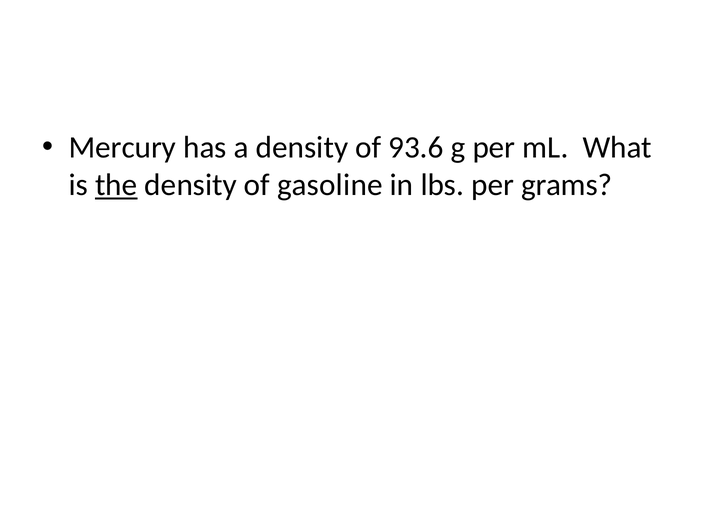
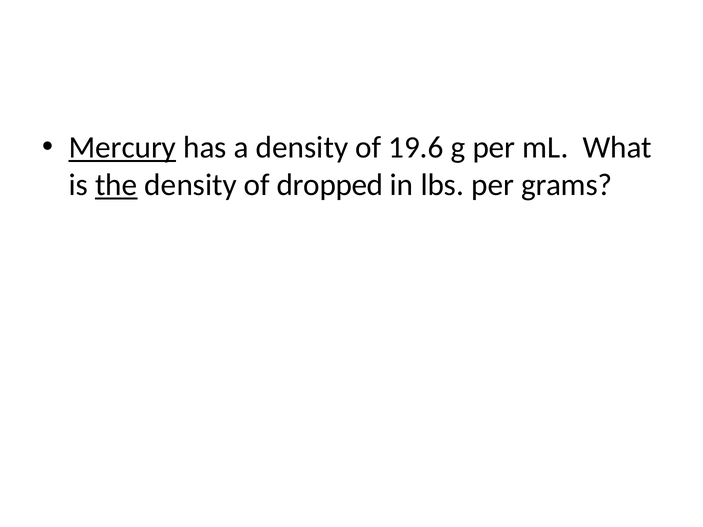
Mercury underline: none -> present (122, 147)
93.6: 93.6 -> 19.6 (416, 147)
gasoline: gasoline -> dropped (330, 185)
